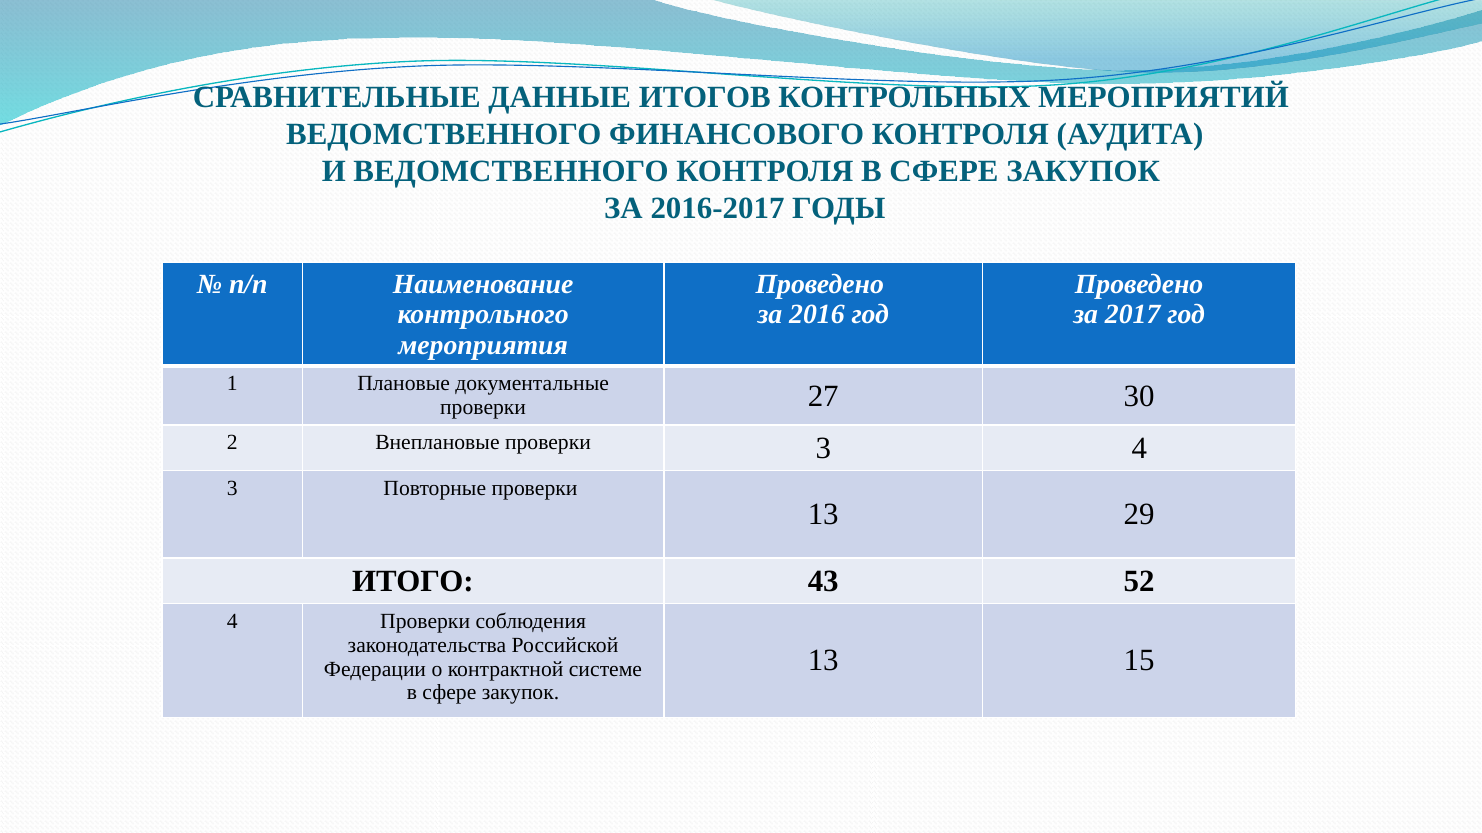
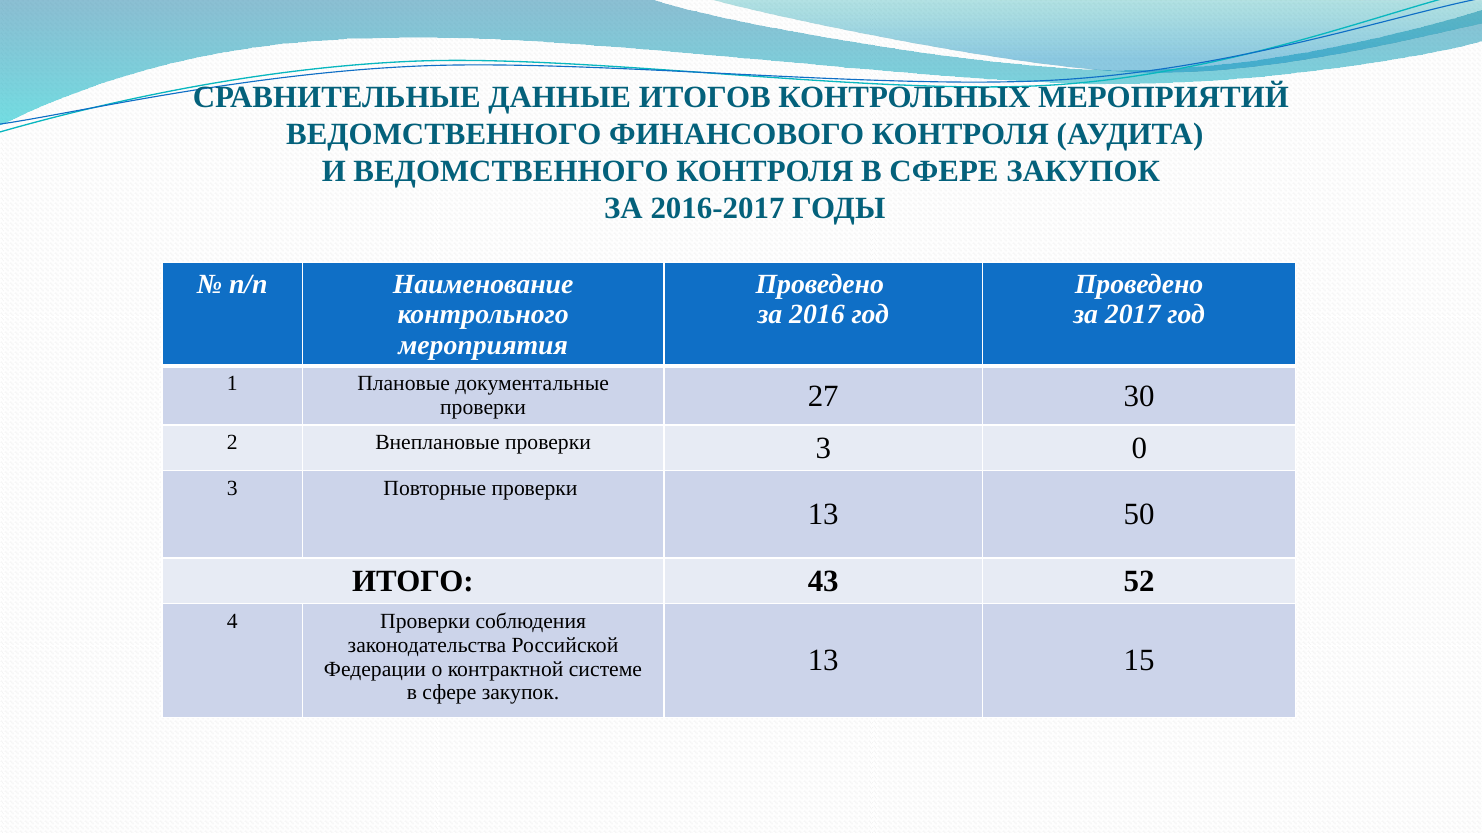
3 4: 4 -> 0 (1139, 448)
29: 29 -> 50 (1139, 515)
